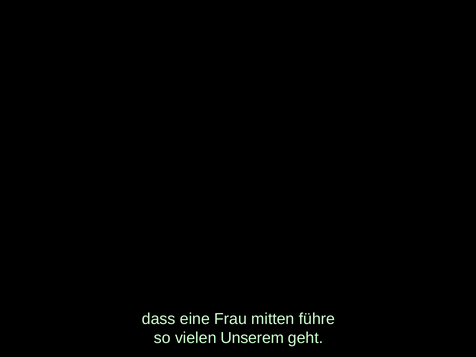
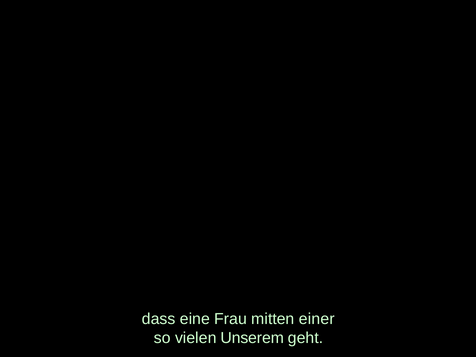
führe: führe -> einer (317, 319)
